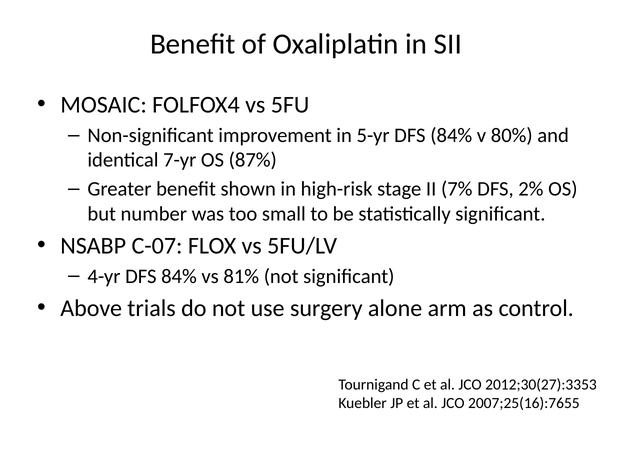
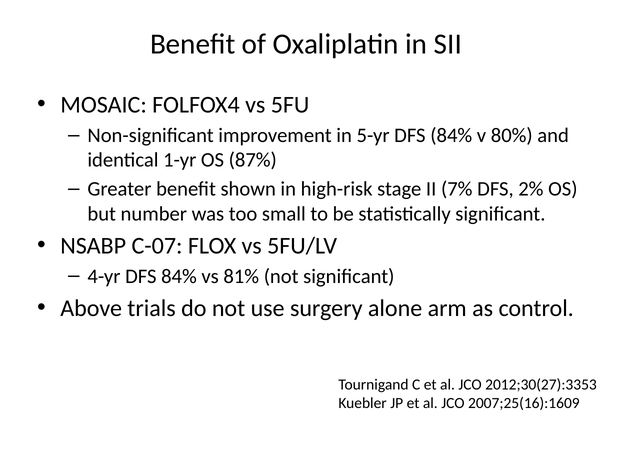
7-yr: 7-yr -> 1-yr (180, 160)
2007;25(16):7655: 2007;25(16):7655 -> 2007;25(16):1609 (524, 403)
